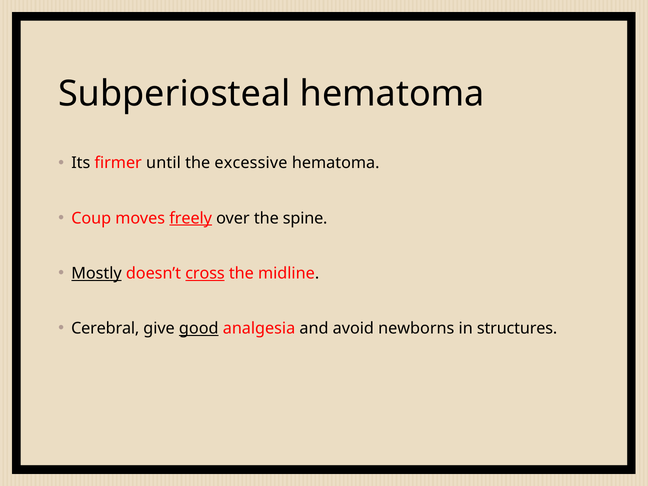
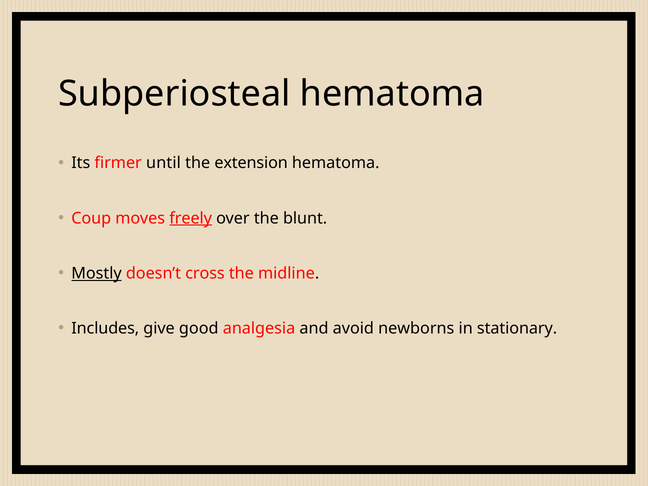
excessive: excessive -> extension (251, 163)
spine: spine -> blunt (305, 218)
cross underline: present -> none (205, 273)
Cerebral: Cerebral -> Includes (105, 328)
good underline: present -> none (199, 328)
structures: structures -> stationary (517, 328)
